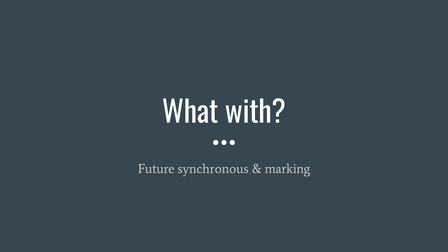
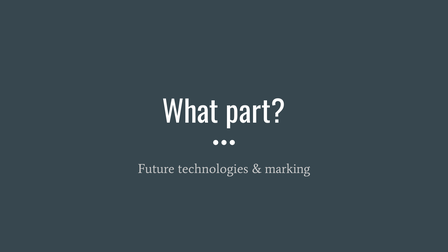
with: with -> part (255, 113)
synchronous: synchronous -> technologies (213, 169)
